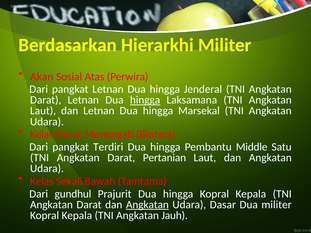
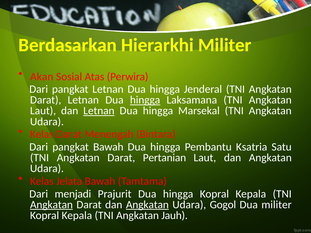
Letnan underline: none -> present (99, 111)
pangkat Terdiri: Terdiri -> Bawah (108, 147)
Middle: Middle -> Ksatria (252, 147)
Sekali: Sekali -> Jelata (69, 181)
gundhul: gundhul -> menjadi (73, 194)
Angkatan underline: none -> present (51, 205)
Dasar: Dasar -> Gogol (223, 205)
